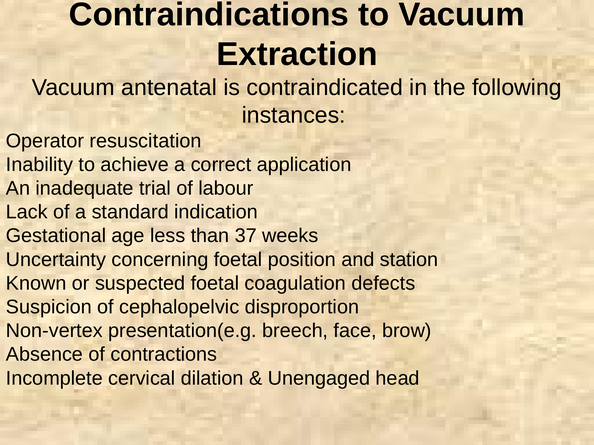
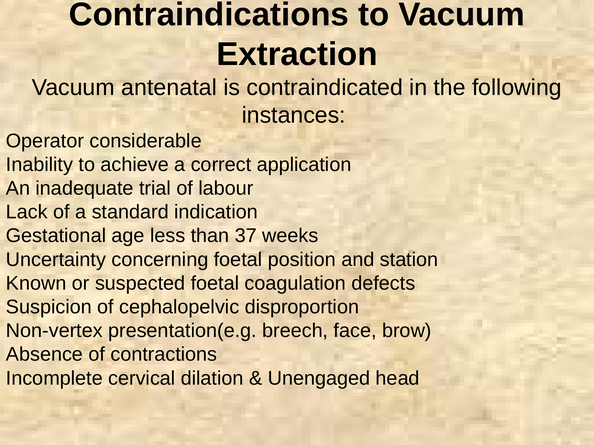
resuscitation: resuscitation -> considerable (146, 141)
